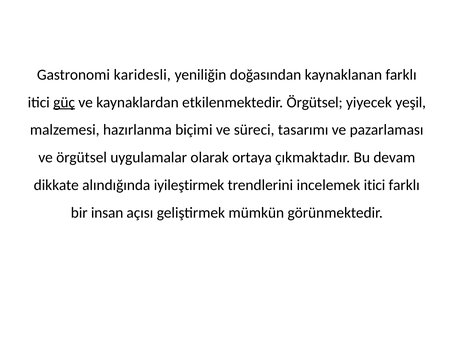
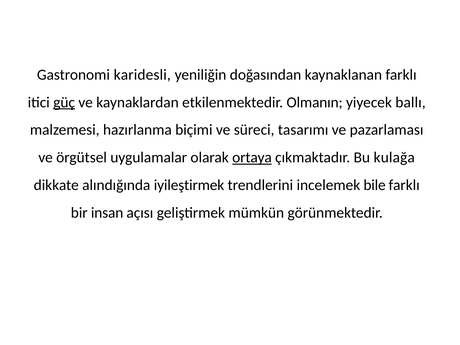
etkilenmektedir Örgütsel: Örgütsel -> Olmanın (315, 102)
yeşil: yeşil -> ballı (411, 102)
ortaya underline: none -> present (252, 158)
devam: devam -> kulağa (394, 158)
incelemek itici: itici -> bile (375, 185)
